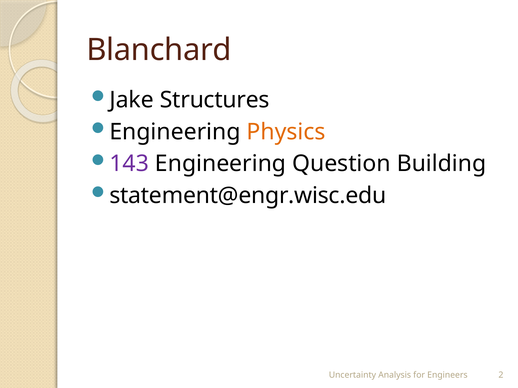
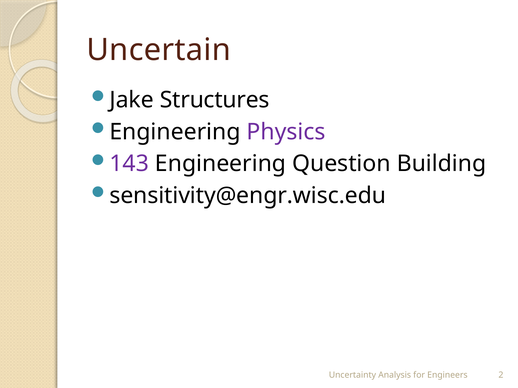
Blanchard: Blanchard -> Uncertain (159, 50)
Physics colour: orange -> purple (286, 132)
statement@engr.wisc.edu: statement@engr.wisc.edu -> sensitivity@engr.wisc.edu (248, 196)
